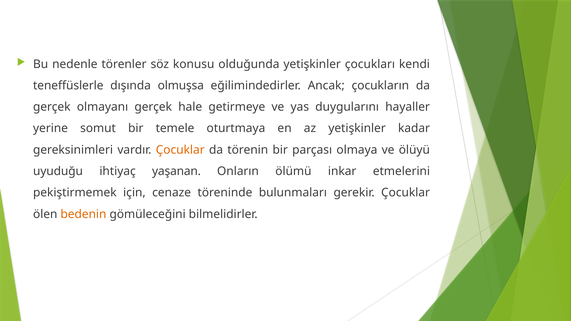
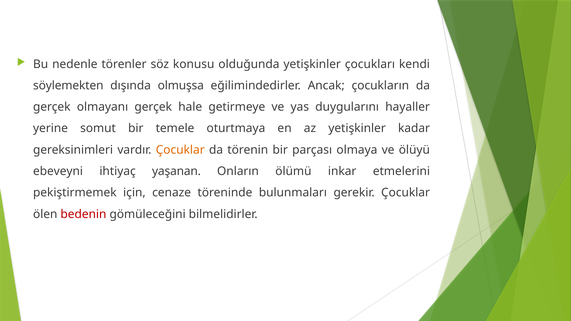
teneffüslerle: teneffüslerle -> söylemekten (68, 86)
uyuduğu: uyuduğu -> ebeveyni (58, 171)
bedenin colour: orange -> red (83, 214)
